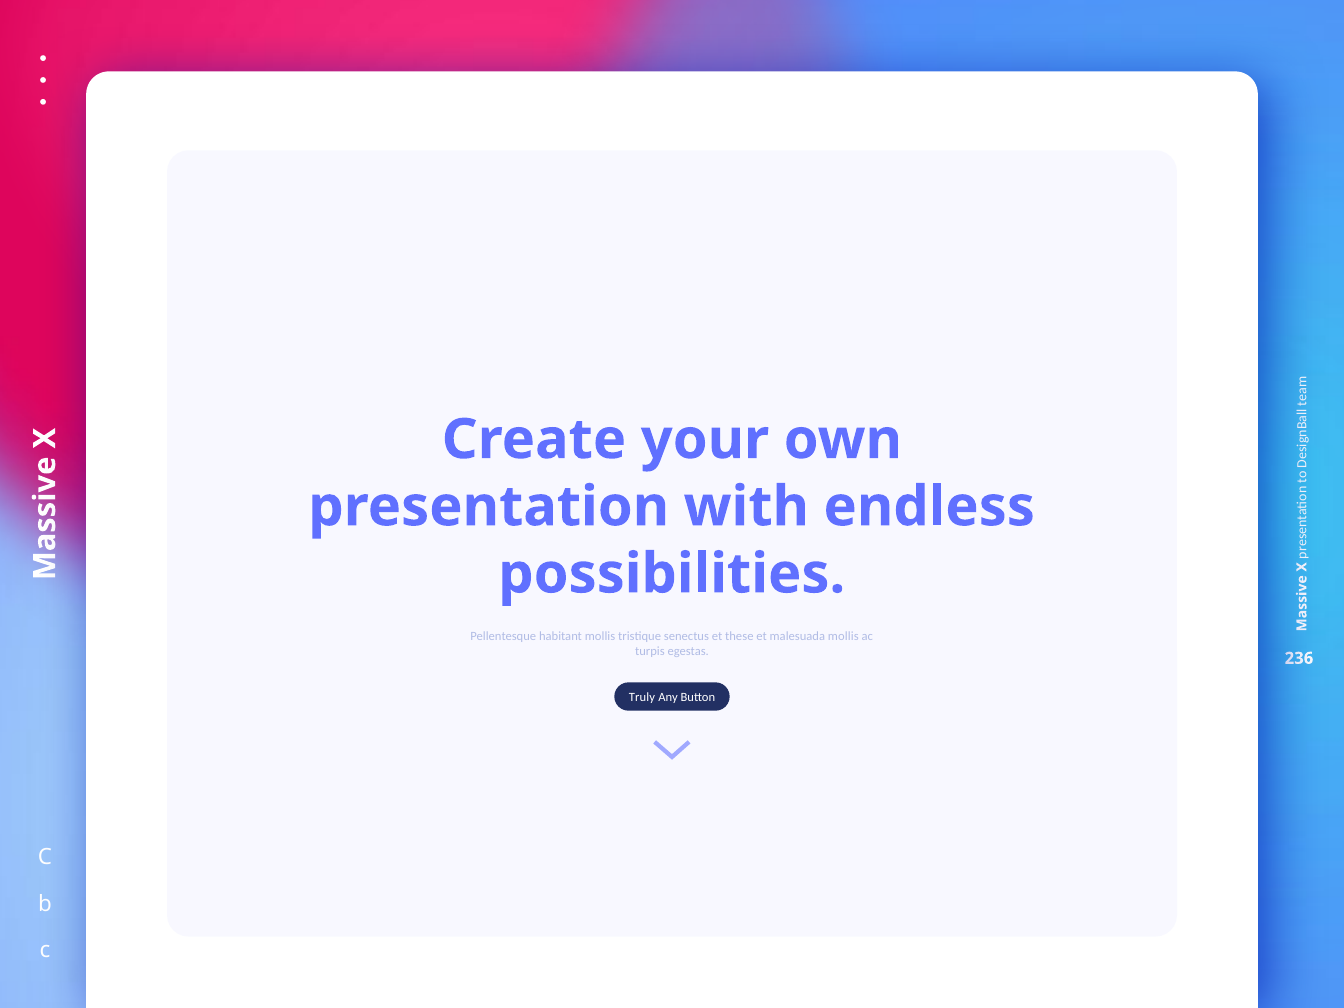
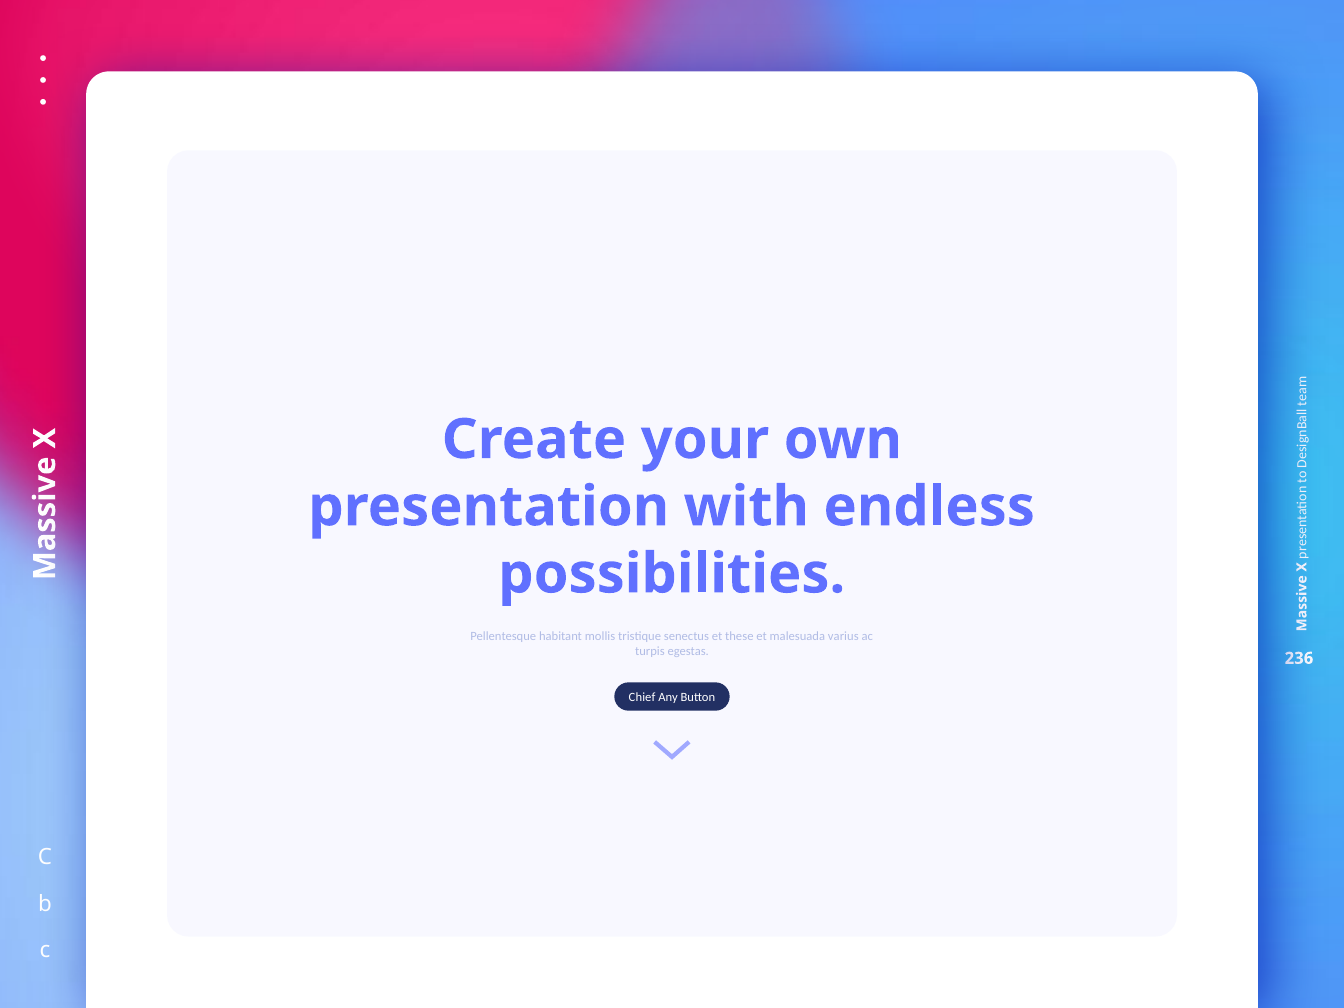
malesuada mollis: mollis -> varius (843, 636)
Truly: Truly -> Chief (642, 697)
